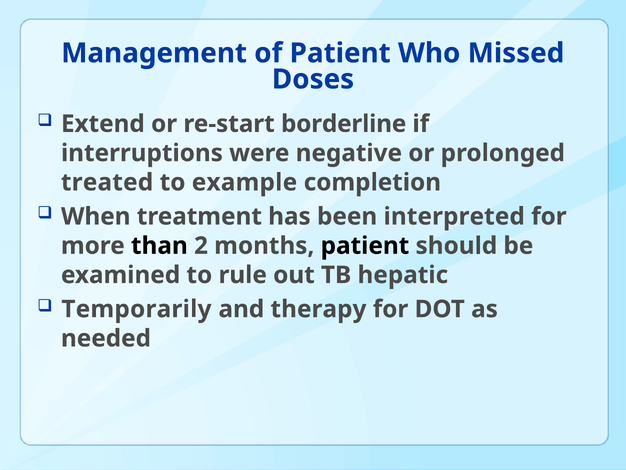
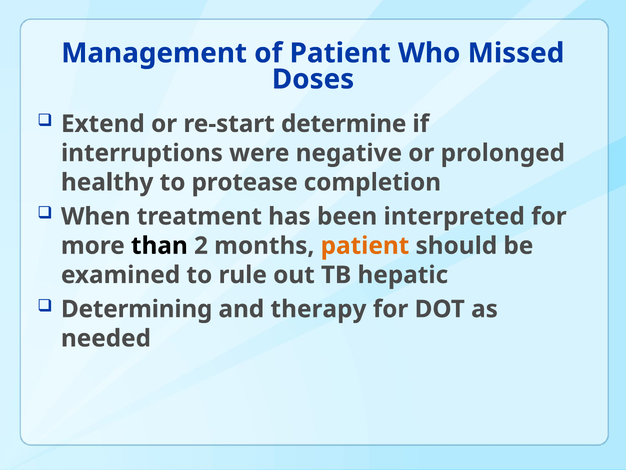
borderline: borderline -> determine (344, 124)
treated: treated -> healthy (107, 182)
example: example -> protease (245, 182)
patient colour: black -> orange (365, 246)
Temporarily: Temporarily -> Determining (137, 309)
